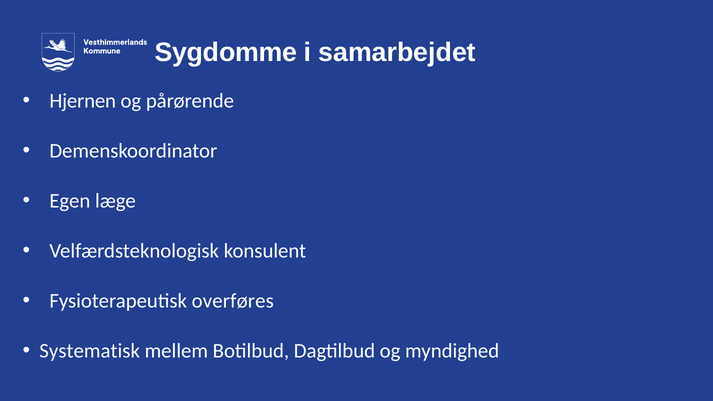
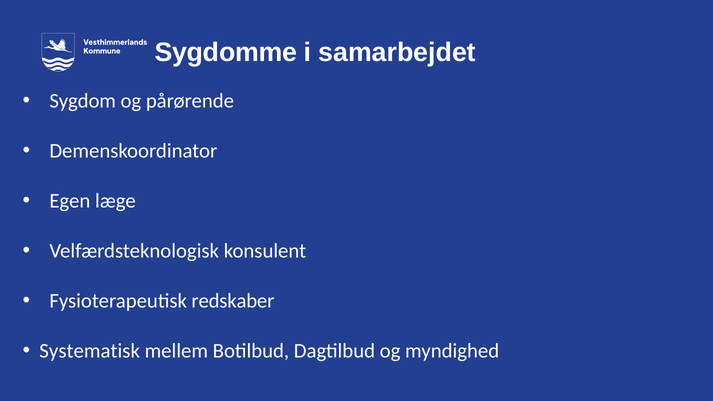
Hjernen: Hjernen -> Sygdom (83, 101)
overføres: overføres -> redskaber (233, 301)
